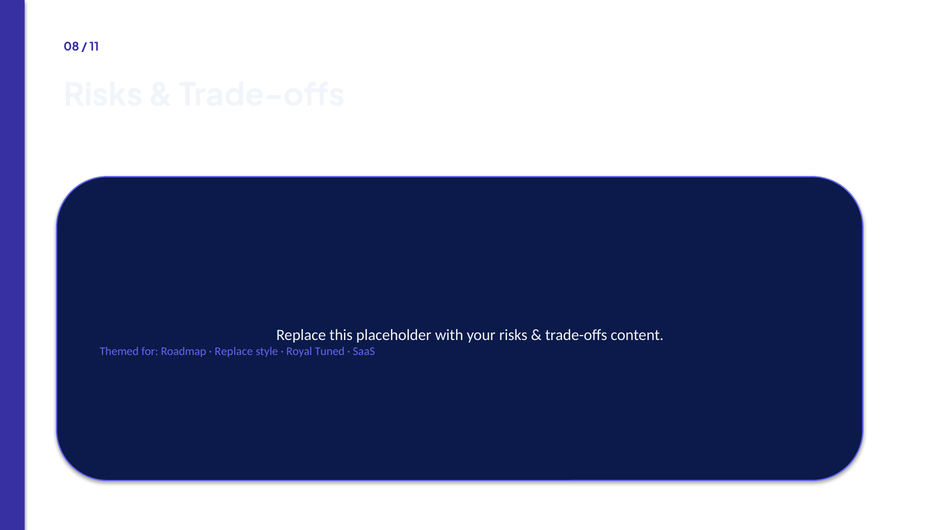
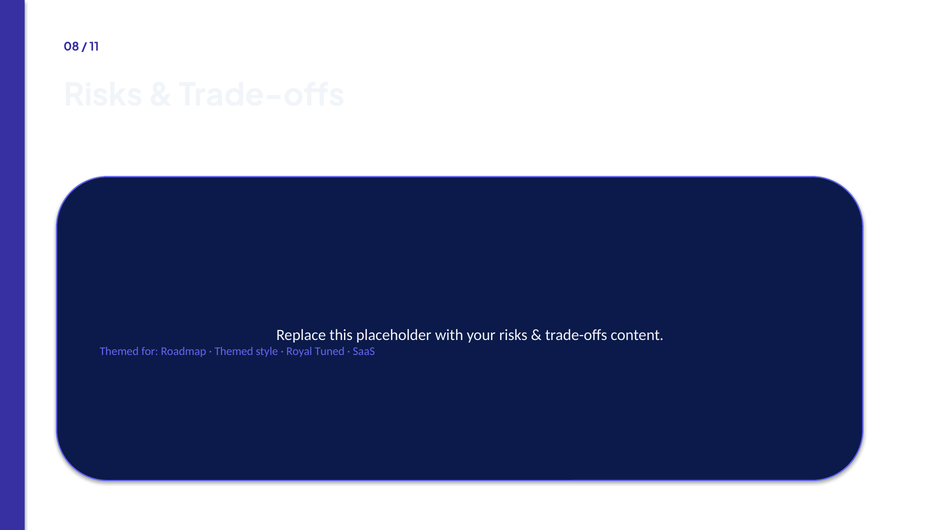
Replace: Replace -> Themed (234, 351)
